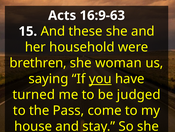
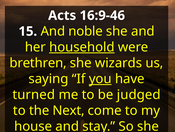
16:9-63: 16:9-63 -> 16:9-46 (102, 15)
these: these -> noble (86, 31)
household underline: none -> present (82, 47)
woman: woman -> wizards (119, 63)
Pass: Pass -> Next (69, 110)
